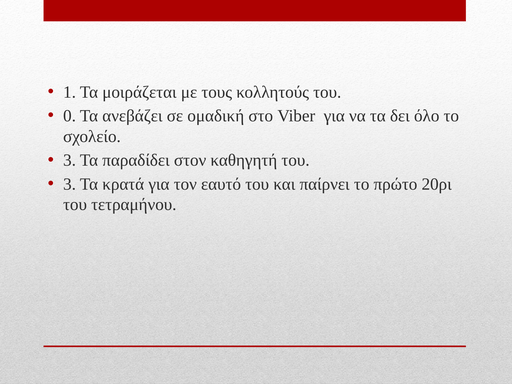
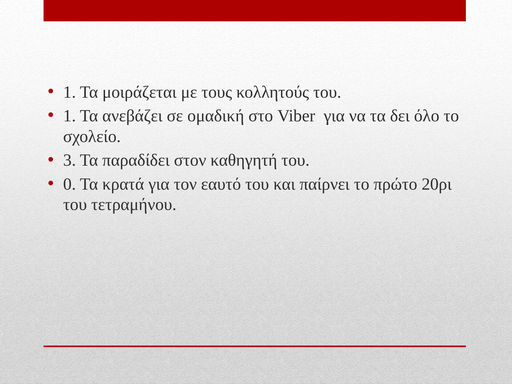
0: 0 -> 1 (70, 116)
3: 3 -> 0 (70, 184)
